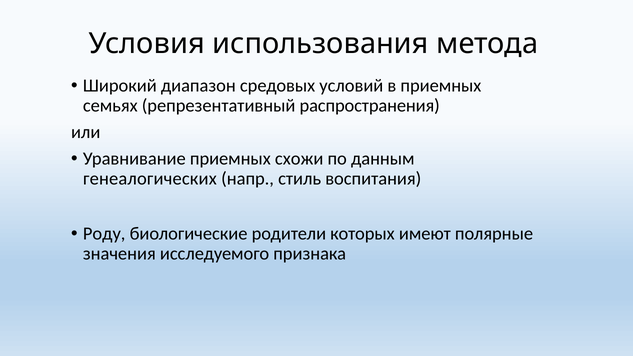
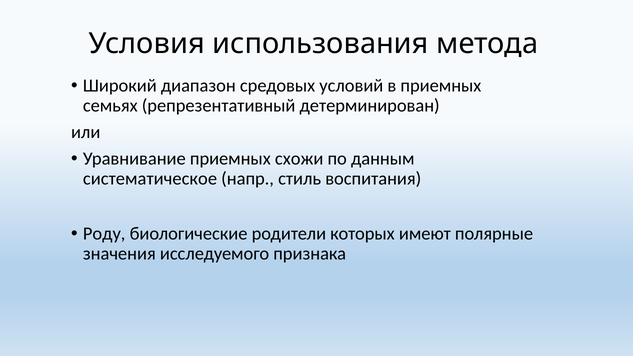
распространения: распространения -> детерминирован (370, 106)
генеалогических: генеалогических -> систематическое (150, 179)
